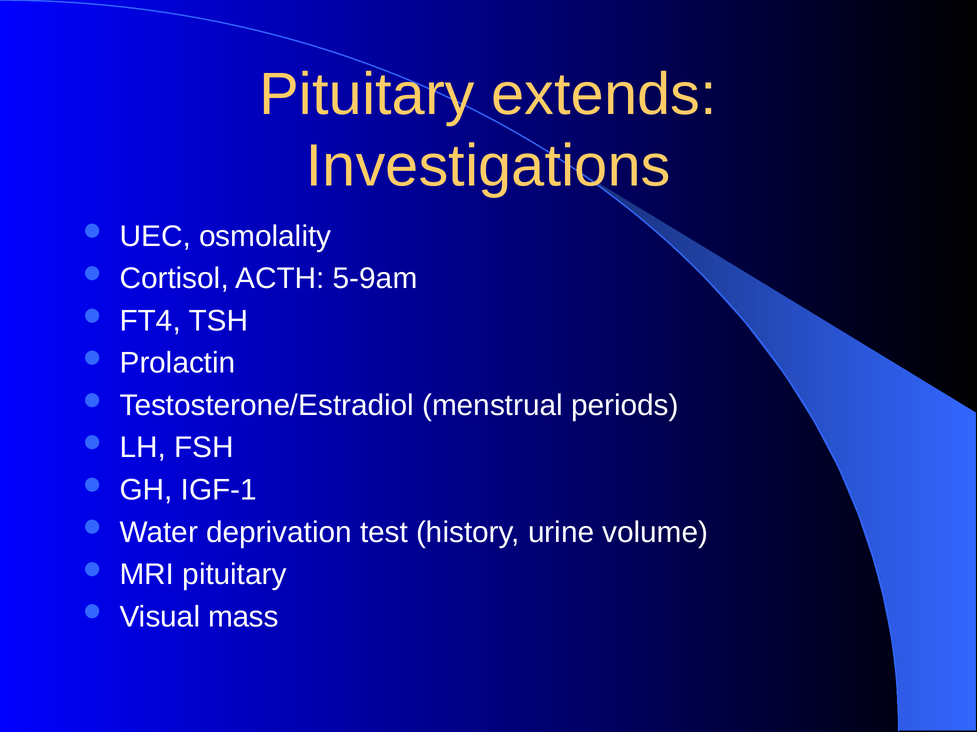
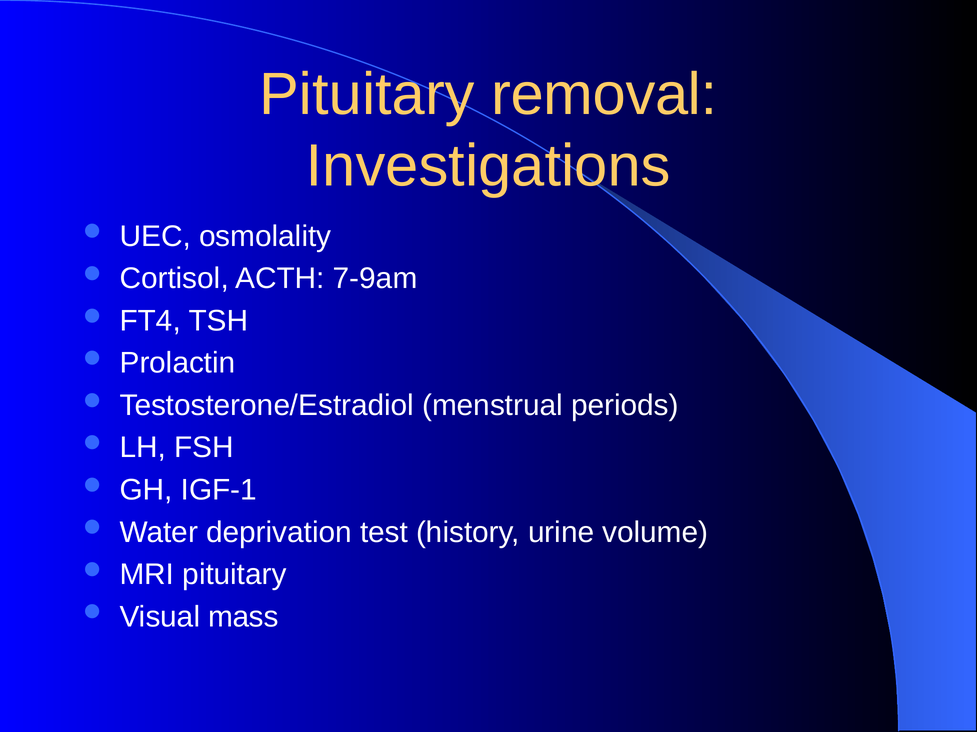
extends: extends -> removal (604, 95)
5-9am: 5-9am -> 7-9am (375, 279)
